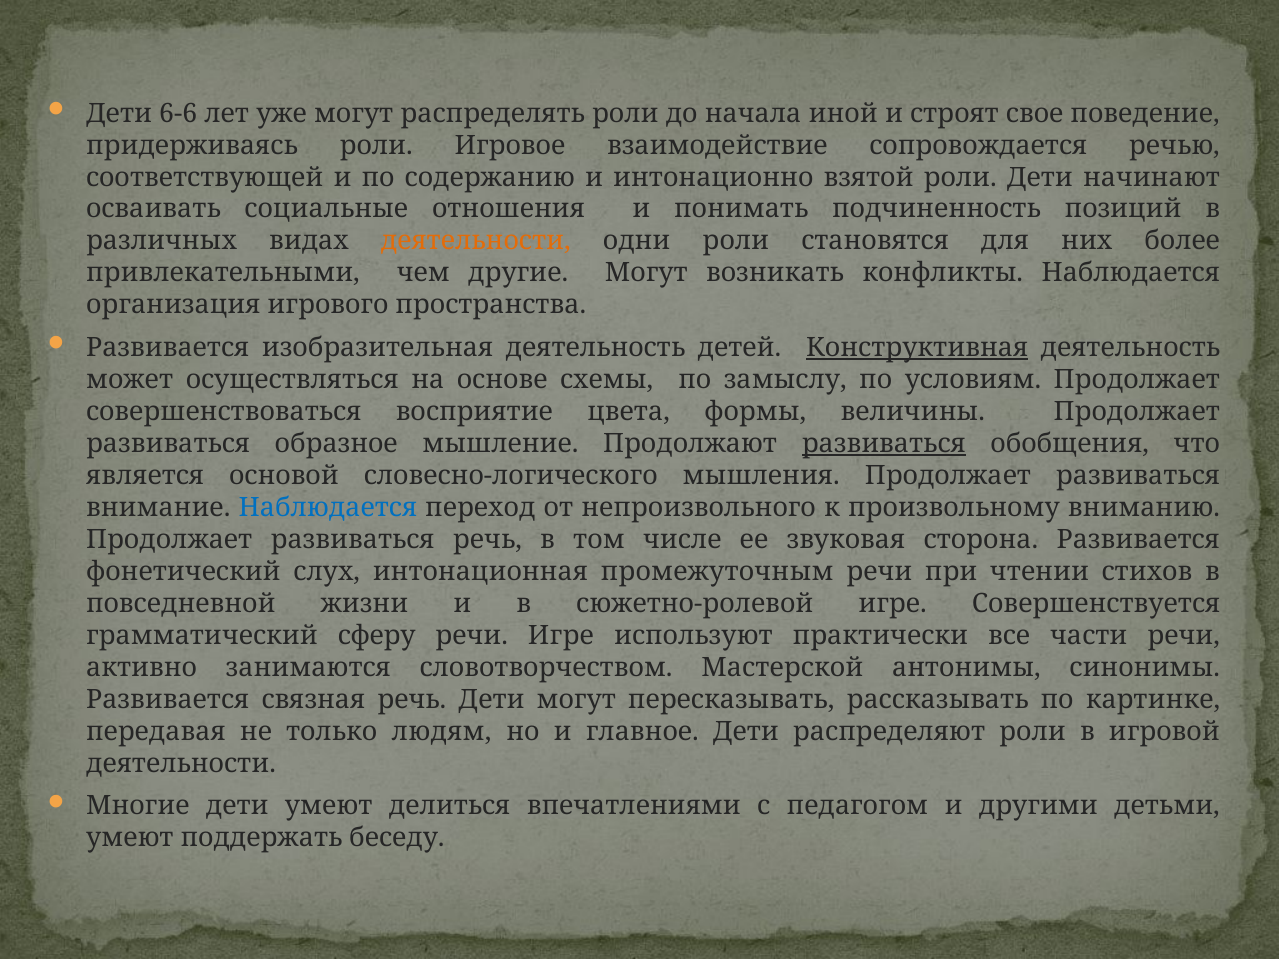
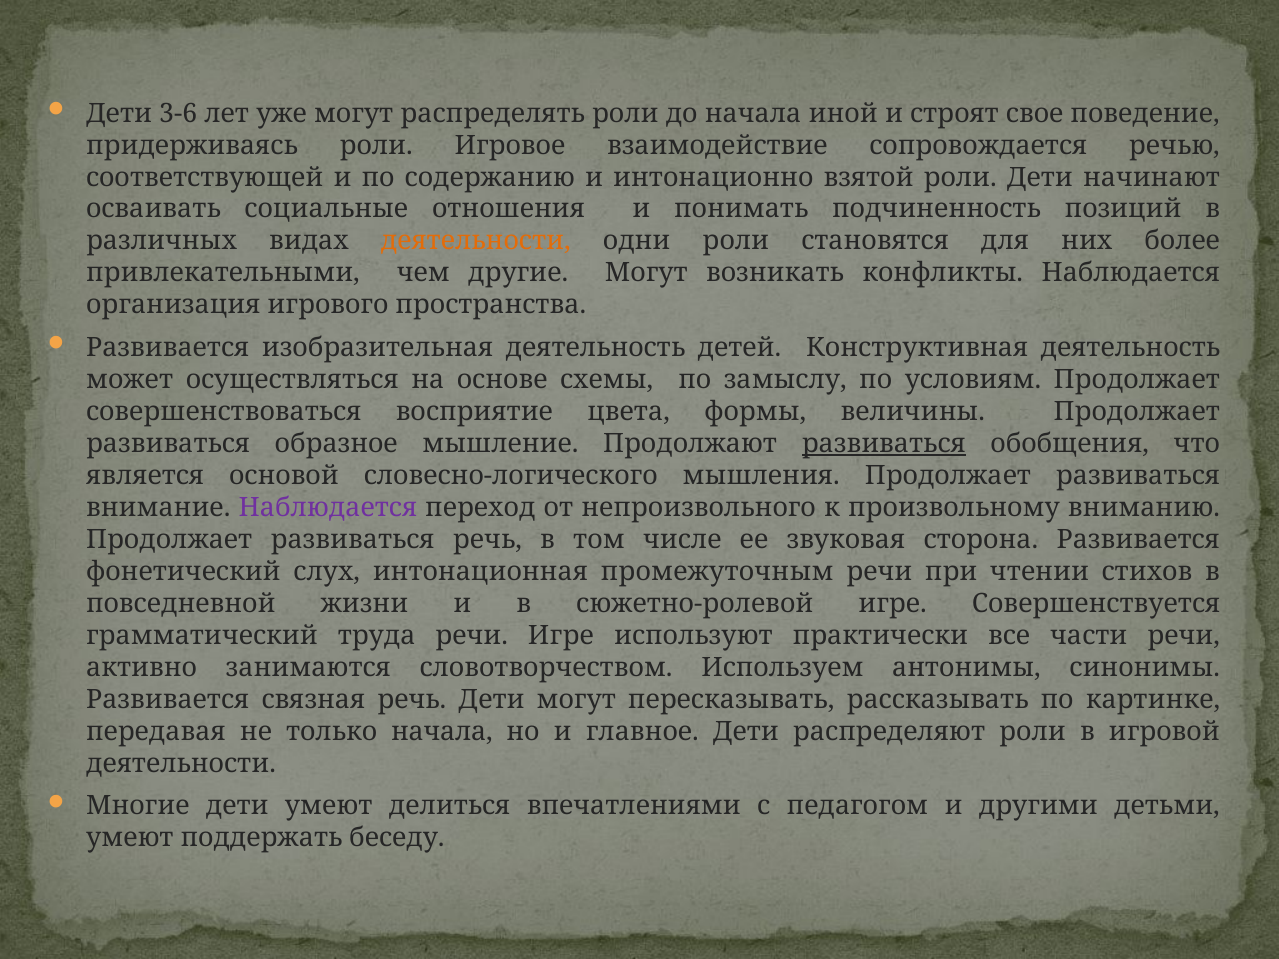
6-6: 6-6 -> 3-6 (178, 113)
Конструктивная underline: present -> none (917, 348)
Наблюдается colour: blue -> purple (328, 508)
сферу: сферу -> труда (377, 636)
Мастерской: Мастерской -> Используем (782, 668)
только людям: людям -> начала (442, 732)
